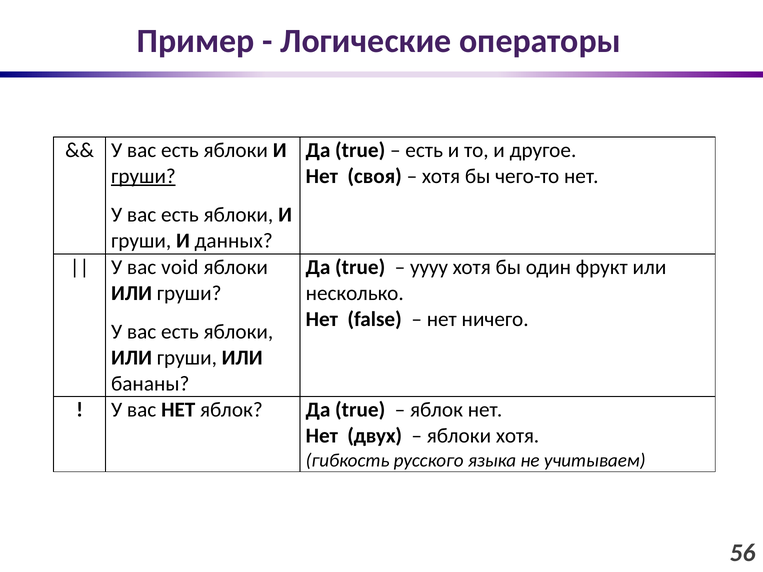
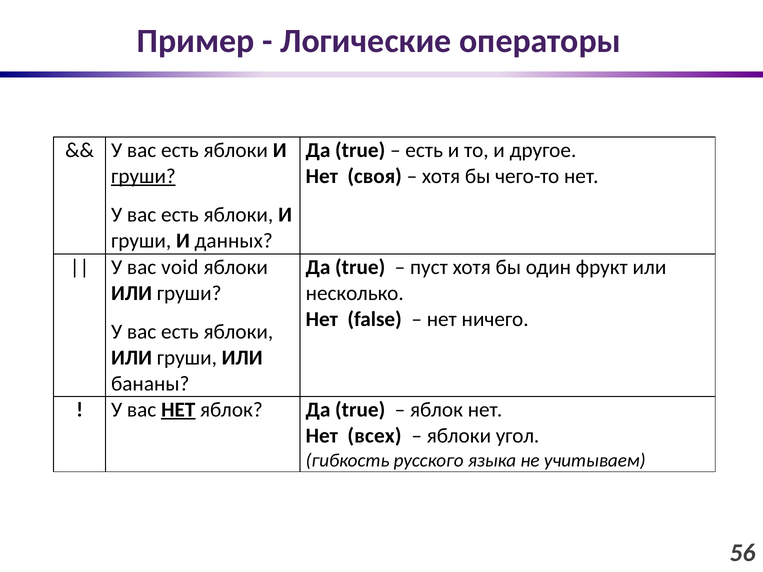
yyyy: yyyy -> пуст (429, 267)
НЕТ underline: none -> present (178, 410)
двух: двух -> всех (374, 436)
яблоки хотя: хотя -> угол (518, 436)
